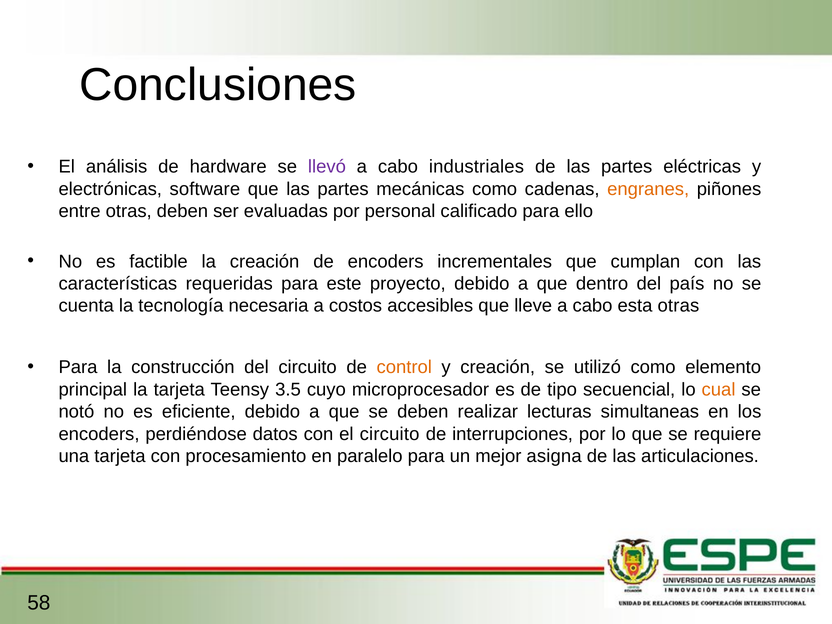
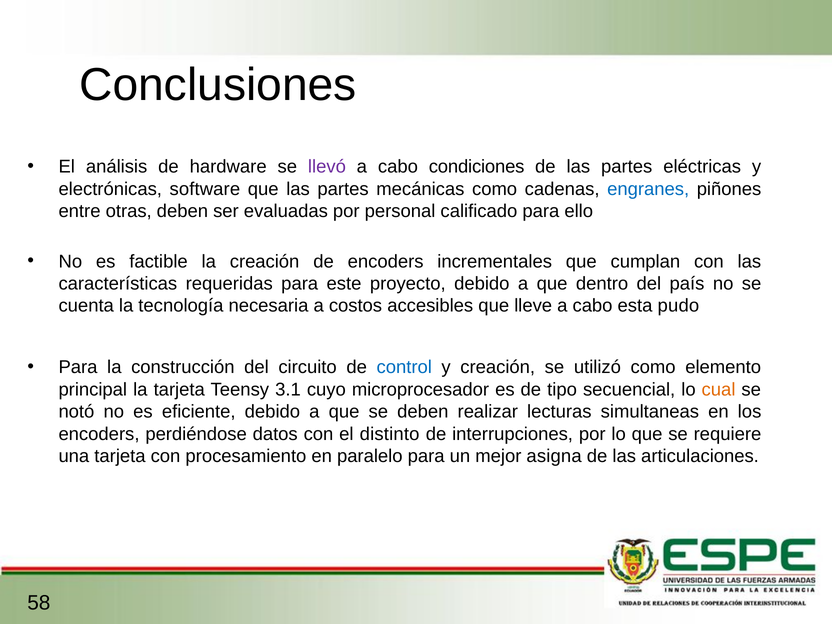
industriales: industriales -> condiciones (477, 167)
engranes colour: orange -> blue (648, 189)
esta otras: otras -> pudo (678, 306)
control colour: orange -> blue (404, 367)
3.5: 3.5 -> 3.1 (288, 390)
el circuito: circuito -> distinto (390, 434)
